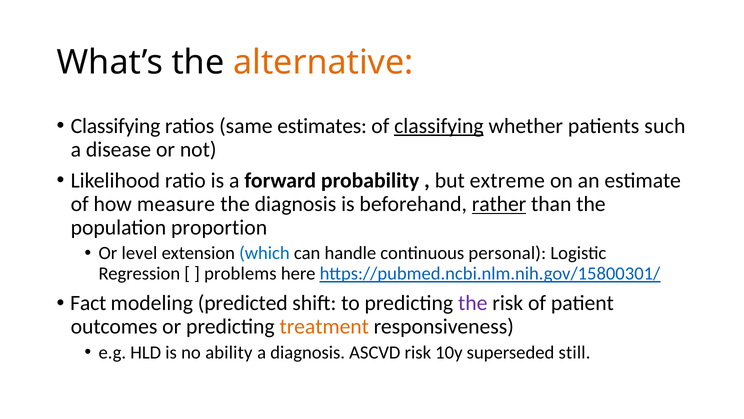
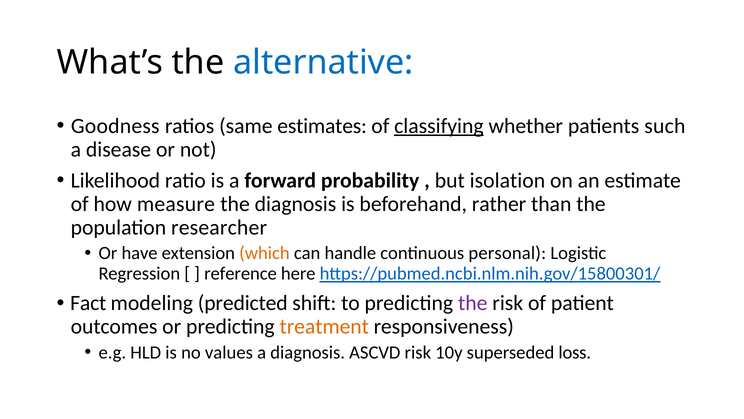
alternative colour: orange -> blue (323, 62)
Classifying: Classifying -> Goodness (115, 126)
extreme: extreme -> isolation (507, 180)
rather underline: present -> none (499, 204)
proportion: proportion -> researcher (219, 227)
level: level -> have (140, 253)
which colour: blue -> orange (264, 253)
problems: problems -> reference (240, 273)
ability: ability -> values (229, 352)
still: still -> loss (575, 352)
